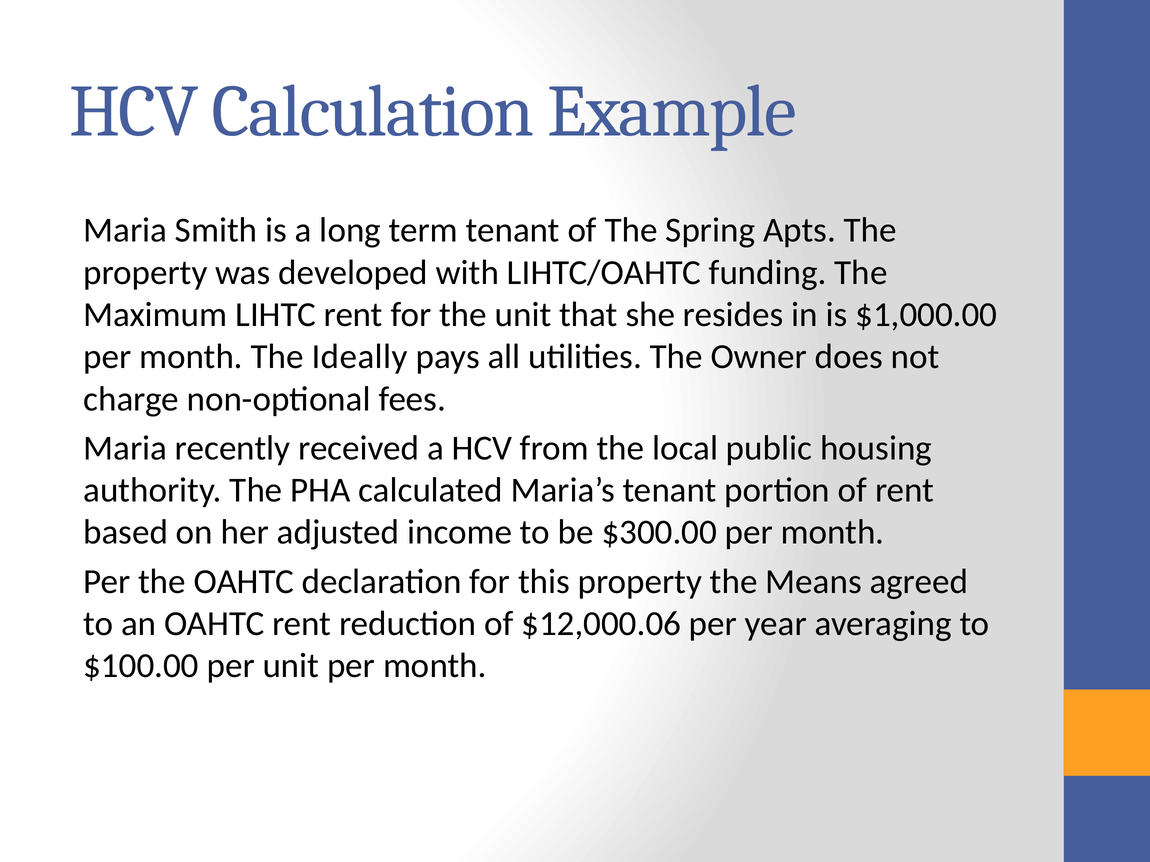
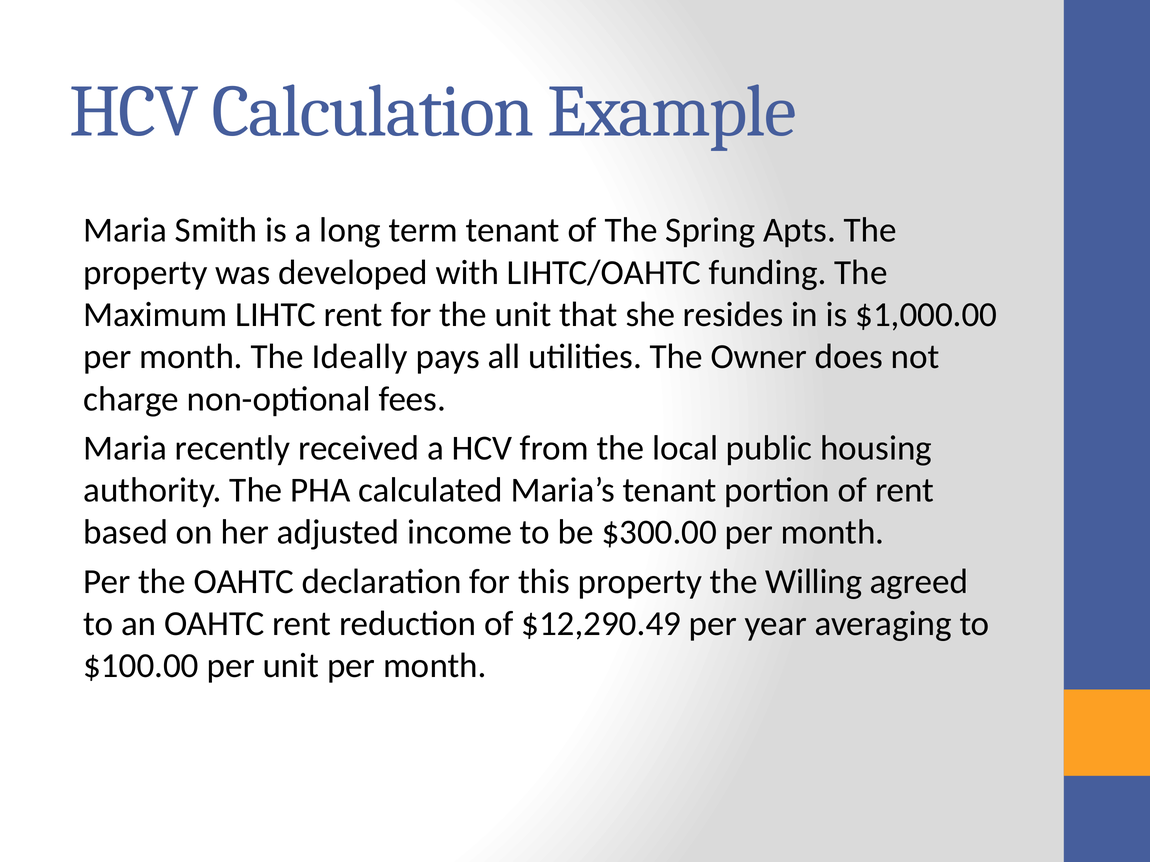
Means: Means -> Willing (814, 582)
$12,000.06: $12,000.06 -> $12,290.49 (601, 624)
